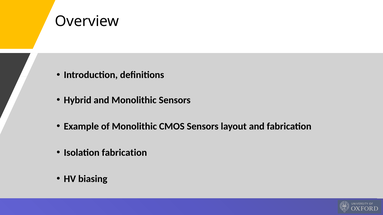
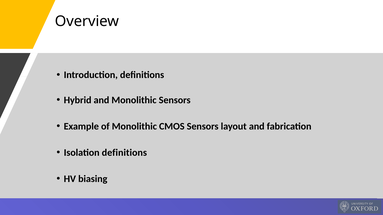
Isolation fabrication: fabrication -> definitions (124, 153)
